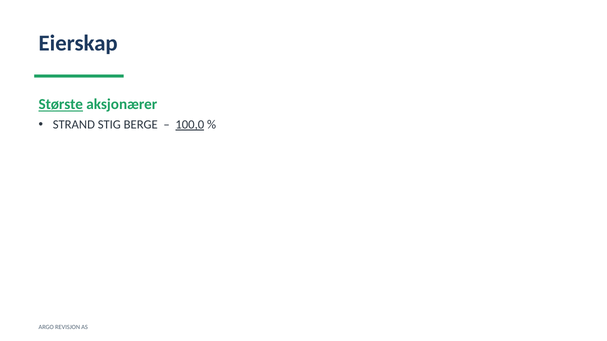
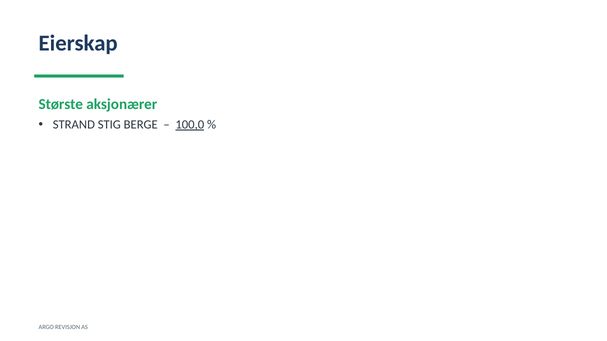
Største underline: present -> none (61, 105)
